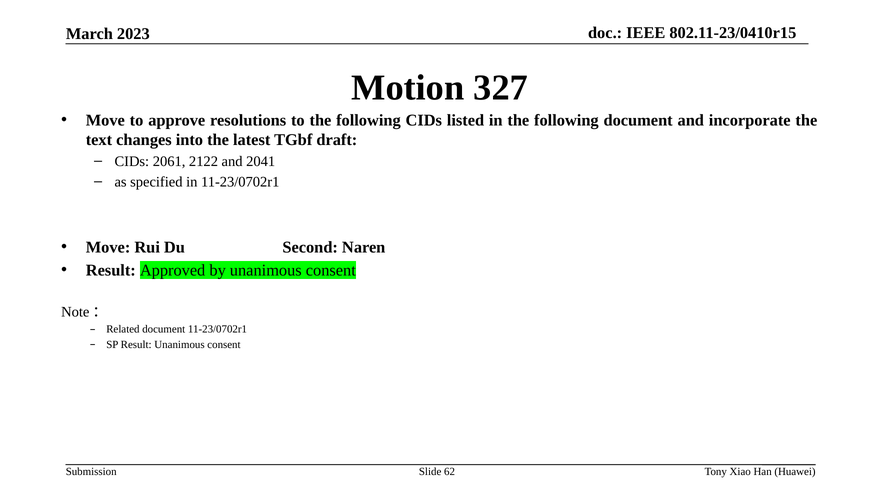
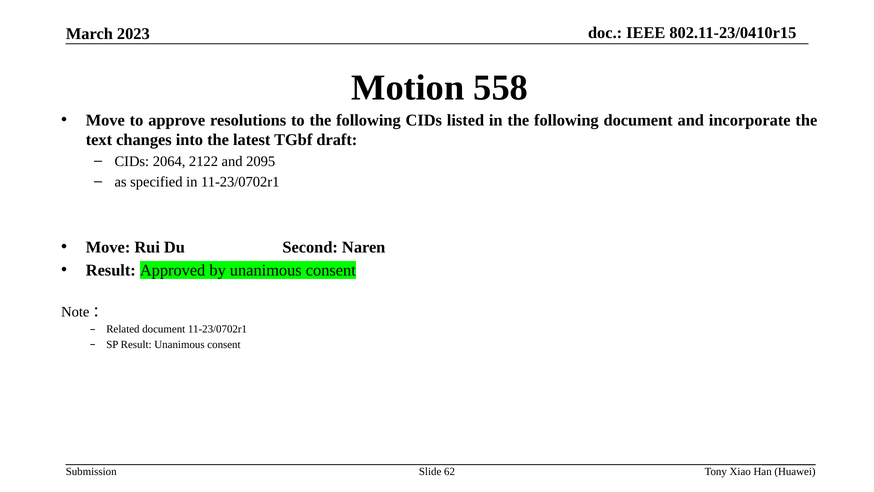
327: 327 -> 558 (501, 88)
2061: 2061 -> 2064 (169, 161)
2041: 2041 -> 2095 (261, 161)
